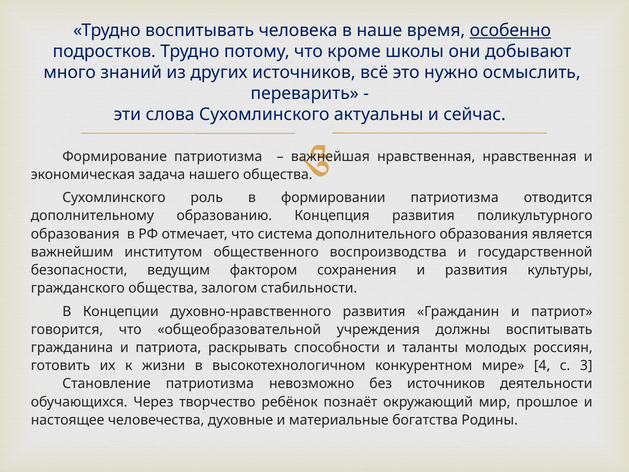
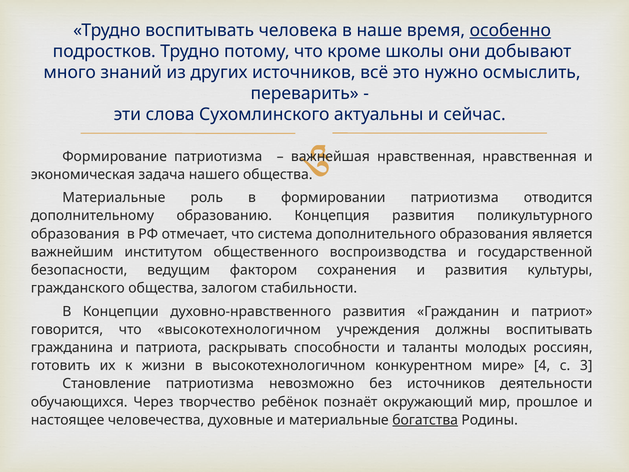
Сухомлинского: Сухомлинского -> Материальные (114, 198)
что общеобразовательной: общеобразовательной -> высокотехнологичном (239, 329)
богатства underline: none -> present (425, 420)
